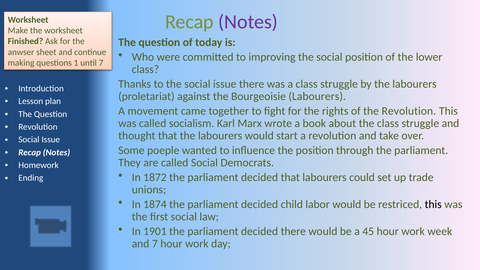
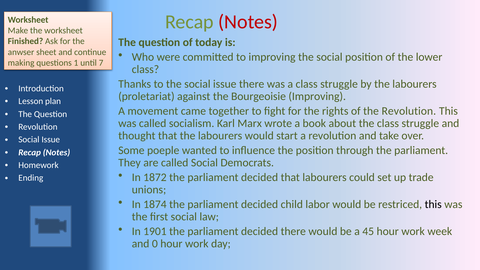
Notes colour: purple -> red (248, 22)
Bourgeoisie Labourers: Labourers -> Improving (317, 96)
and 7: 7 -> 0 (155, 244)
